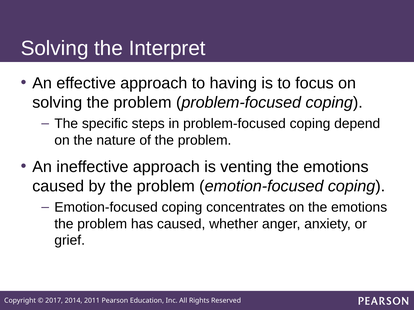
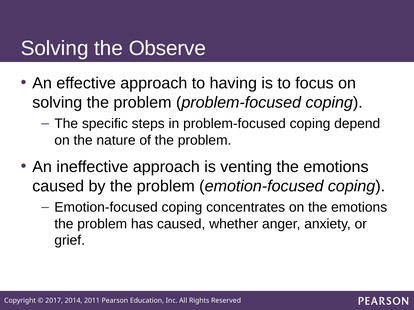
Interpret: Interpret -> Observe (167, 48)
